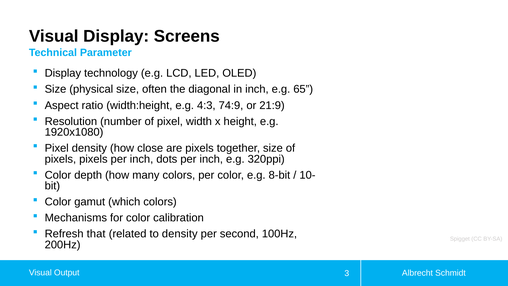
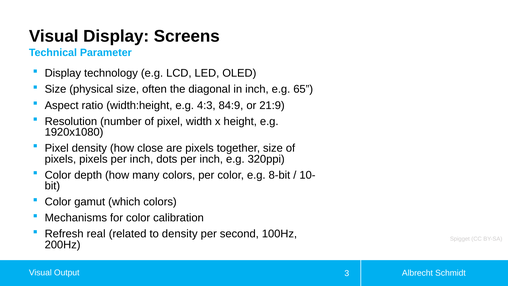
74:9: 74:9 -> 84:9 (231, 105)
that: that -> real (96, 234)
